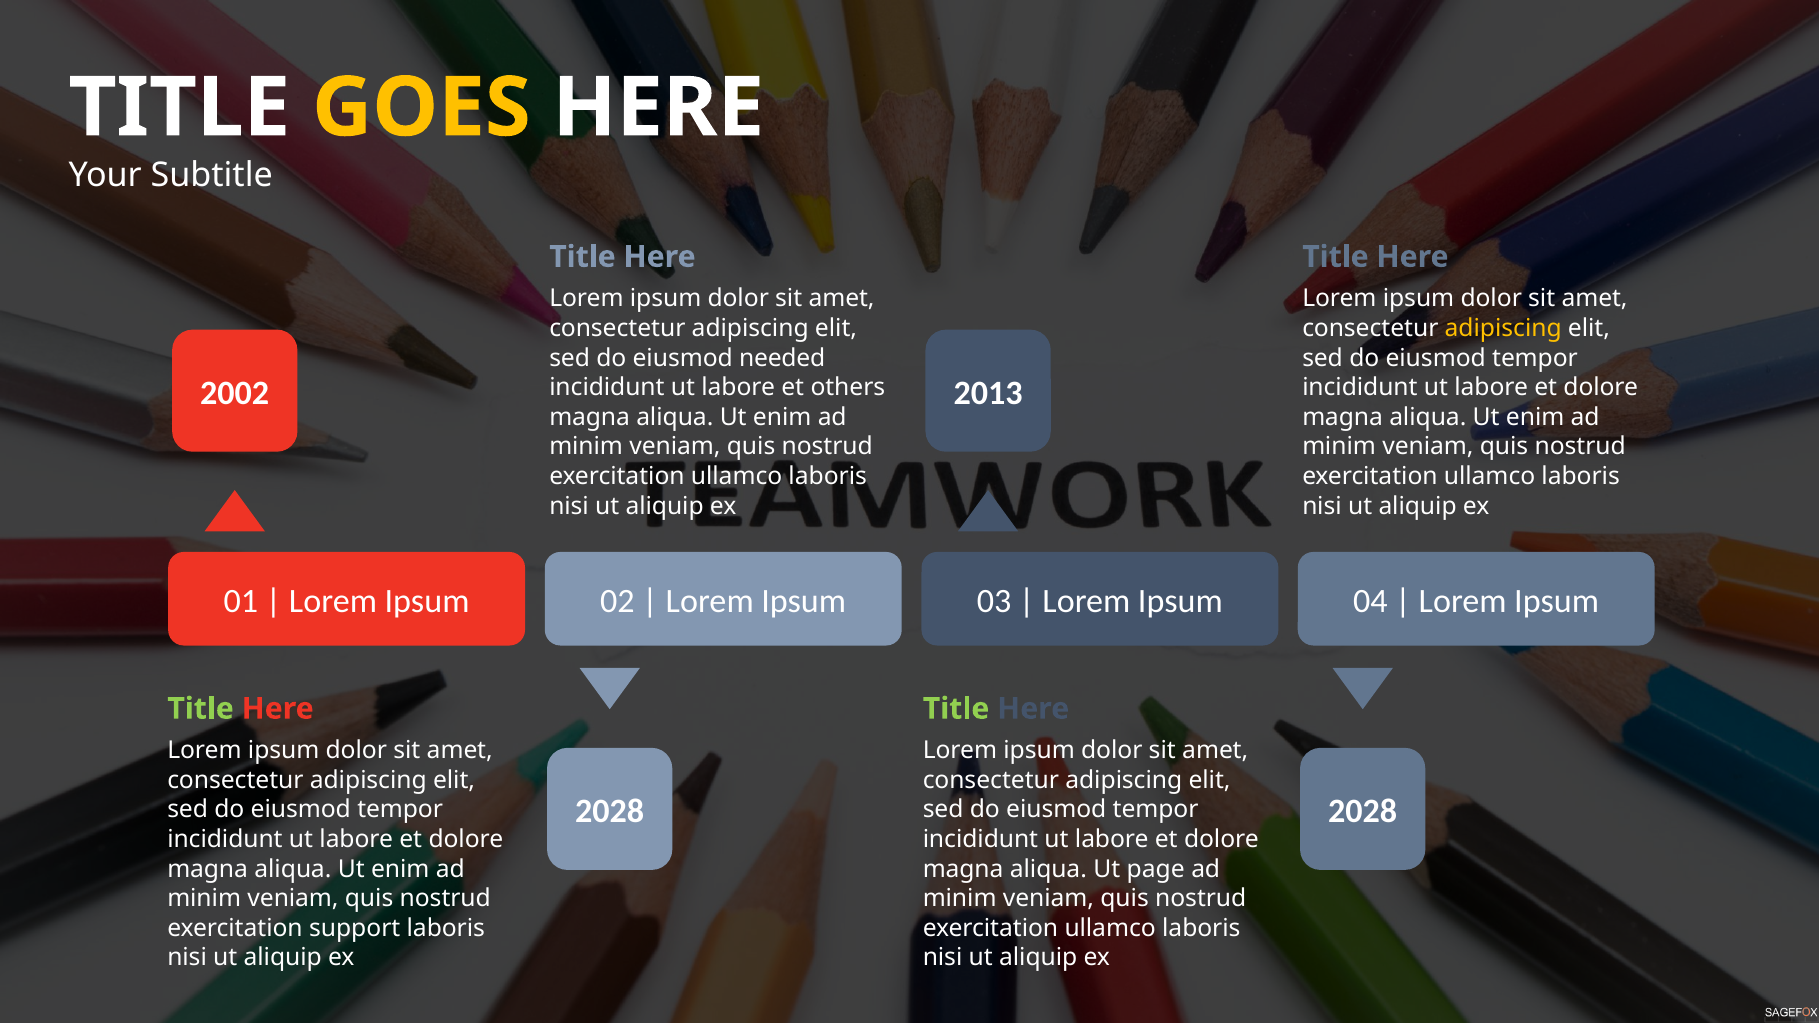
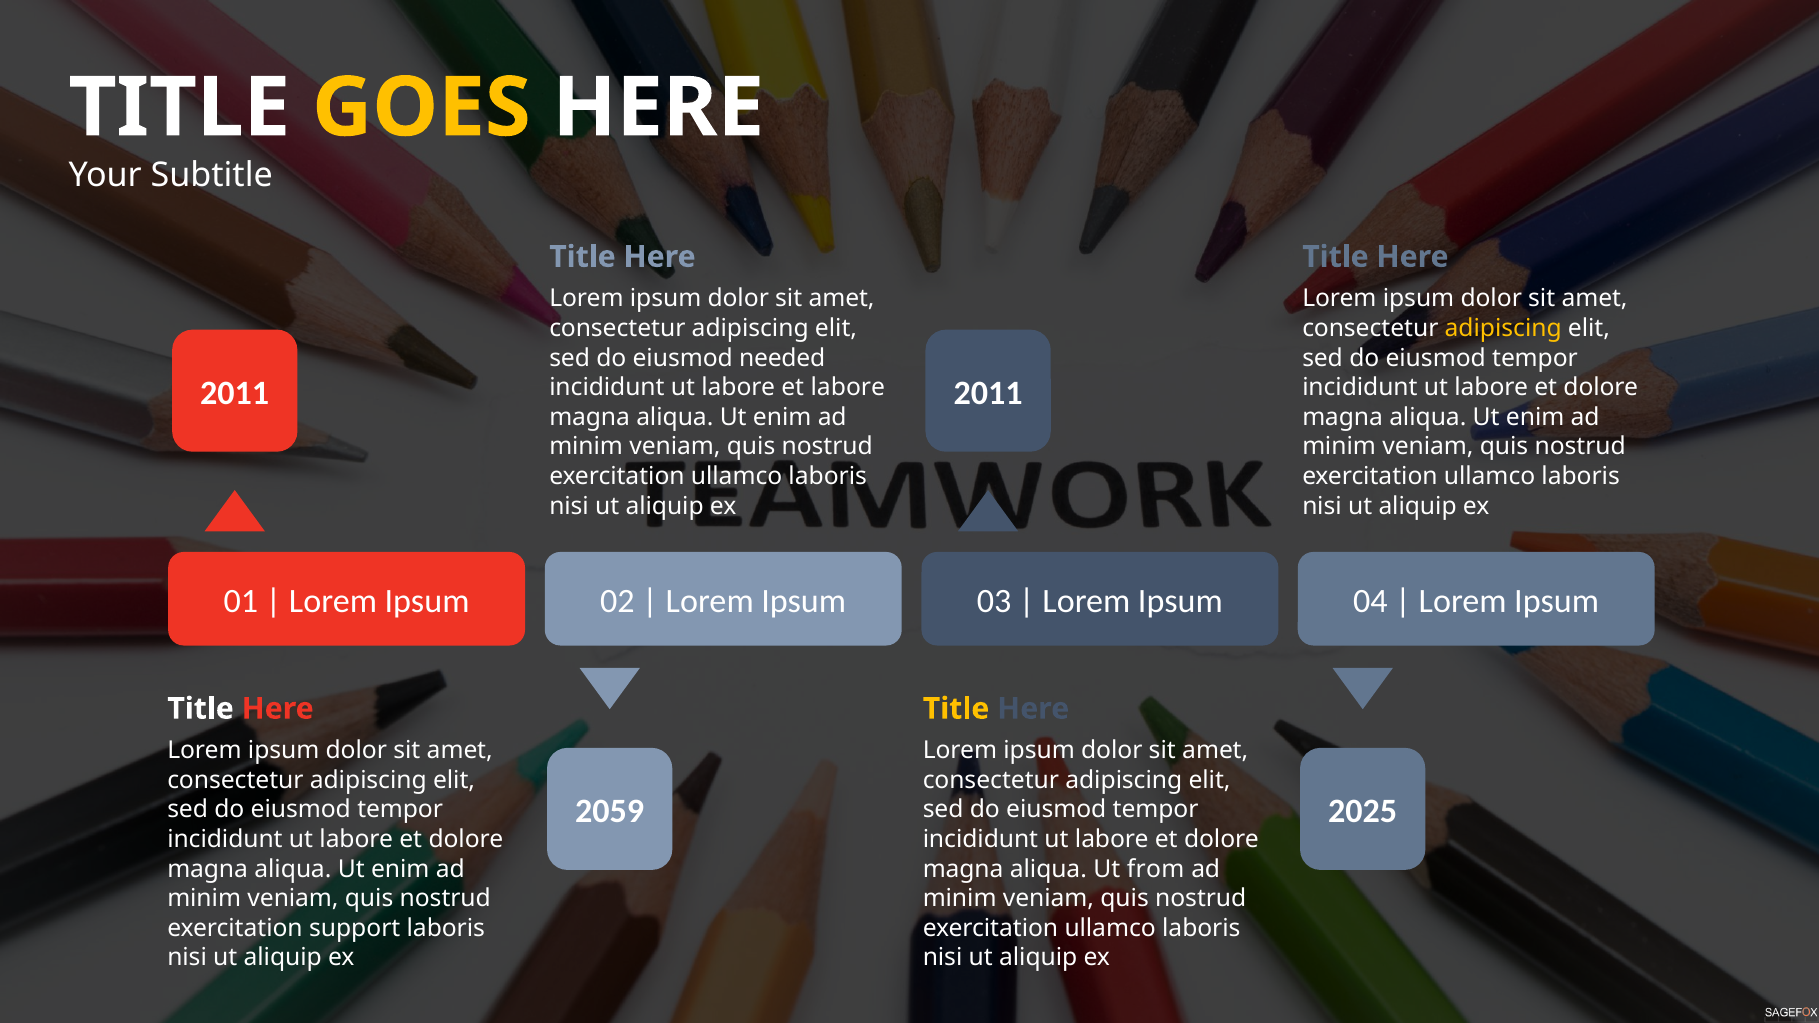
2002: 2002 -> 2011 (235, 393)
2013: 2013 -> 2011 (988, 393)
et others: others -> labore (848, 388)
Title colour: light green -> white (201, 709)
Title colour: light green -> yellow (956, 709)
2028: 2028 -> 2059 (610, 811)
2028: 2028 -> 2025 (1363, 811)
page: page -> from (1156, 869)
